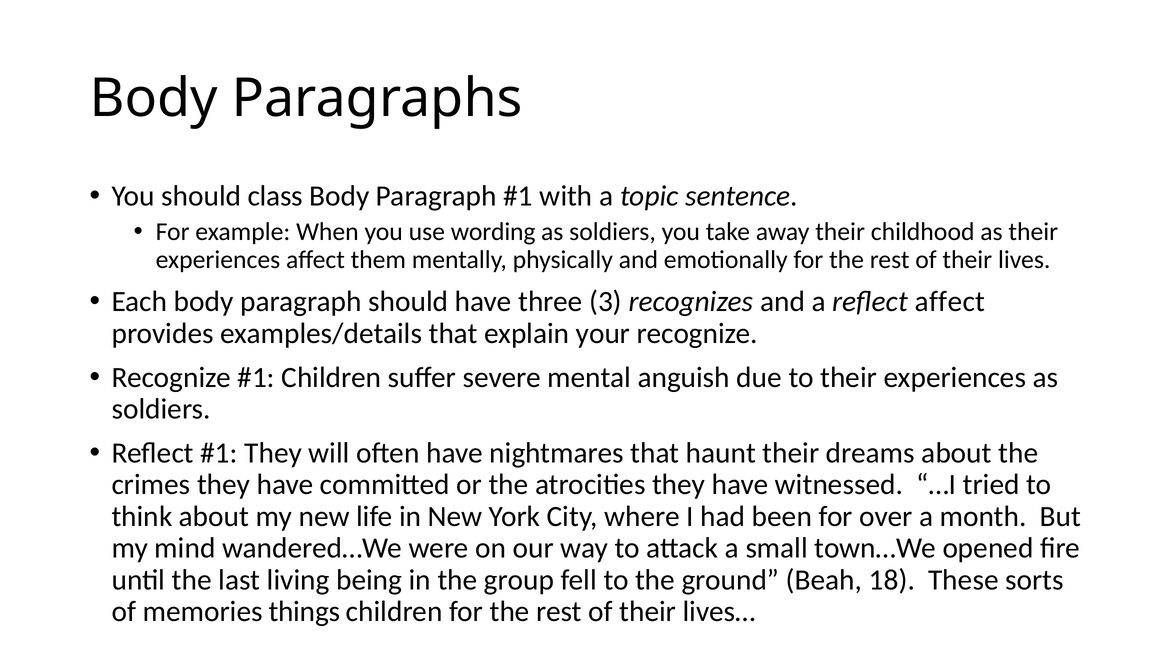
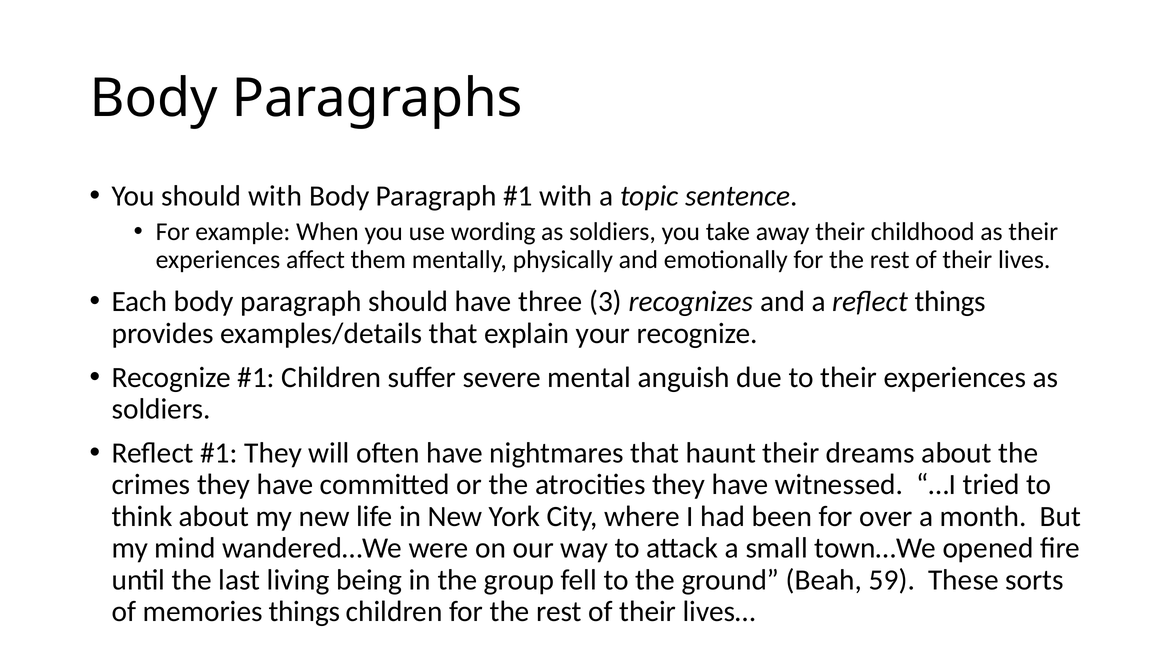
should class: class -> with (275, 196)
reflect affect: affect -> things (950, 302)
18: 18 -> 59 (892, 580)
